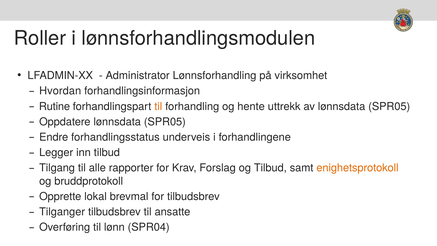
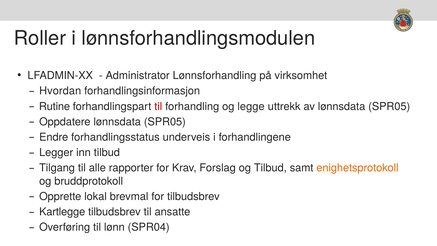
til colour: orange -> red (158, 106)
hente: hente -> legge (251, 106)
Tilganger: Tilganger -> Kartlegge (62, 212)
